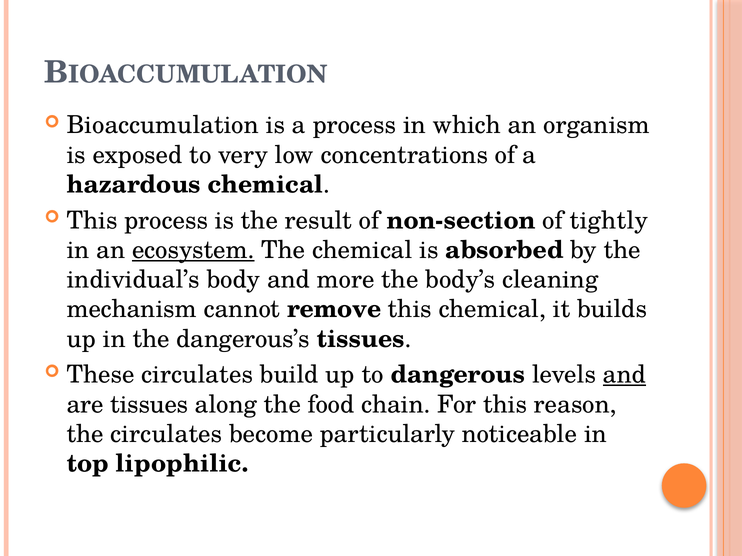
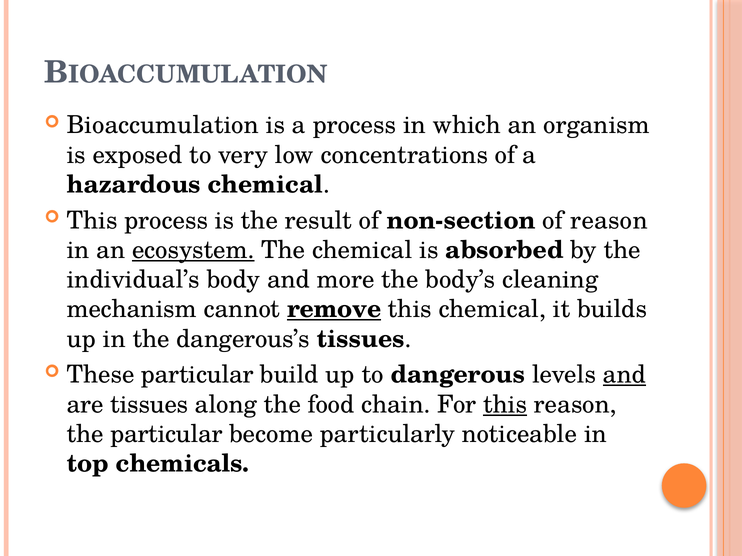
of tightly: tightly -> reason (609, 221)
remove underline: none -> present (334, 310)
These circulates: circulates -> particular (197, 375)
this underline: none -> present (505, 405)
the circulates: circulates -> particular (166, 435)
lipophilic: lipophilic -> chemicals (183, 464)
